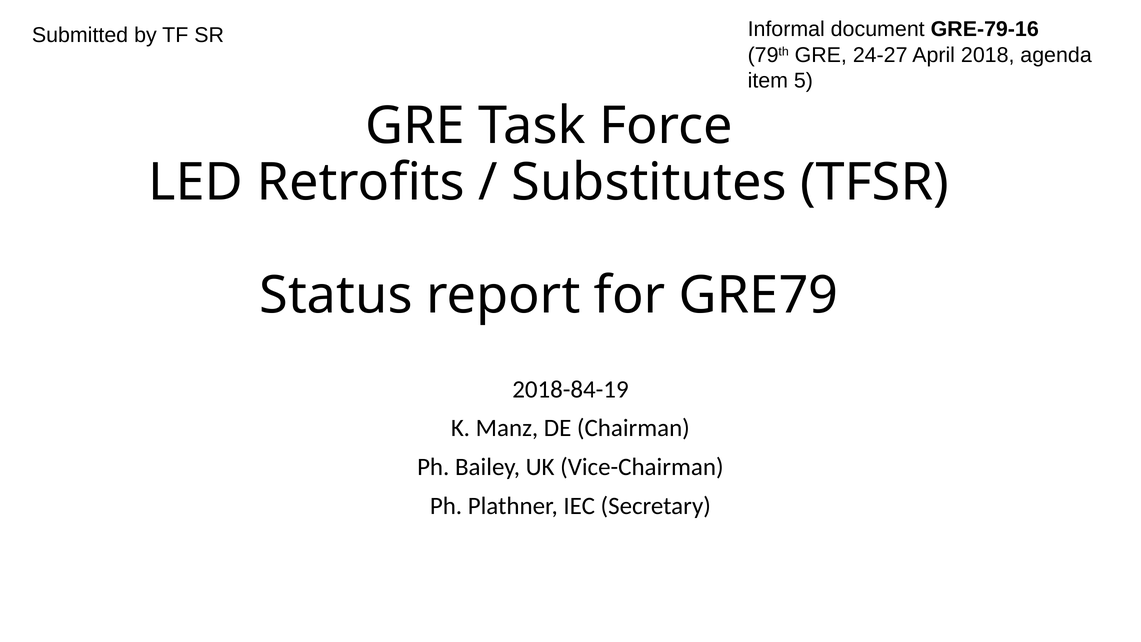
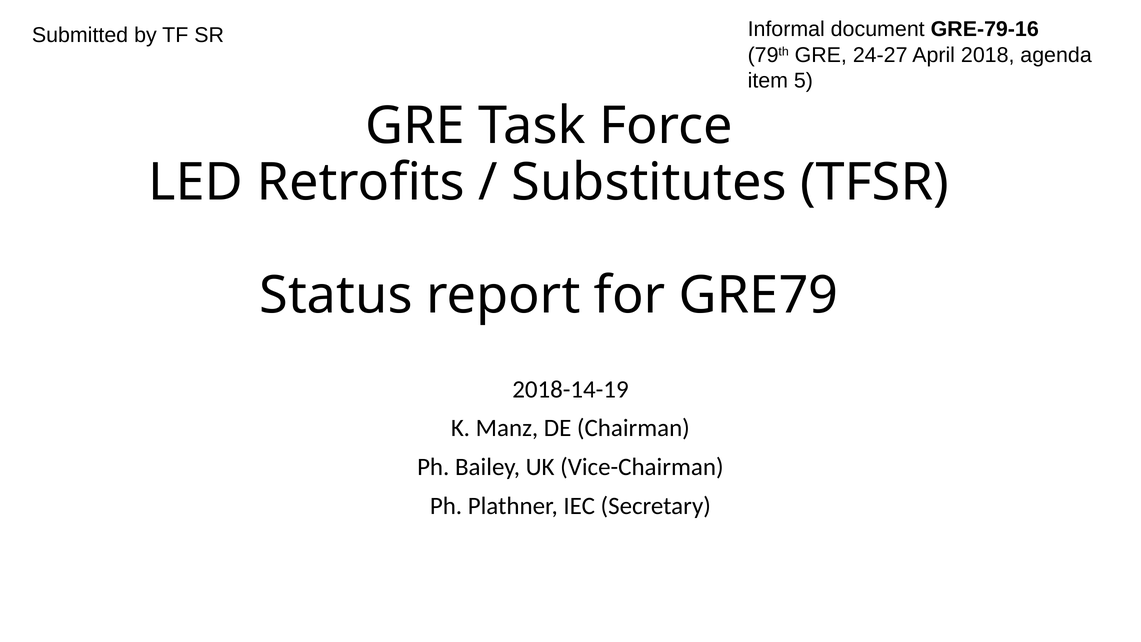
2018-84-19: 2018-84-19 -> 2018-14-19 (570, 389)
